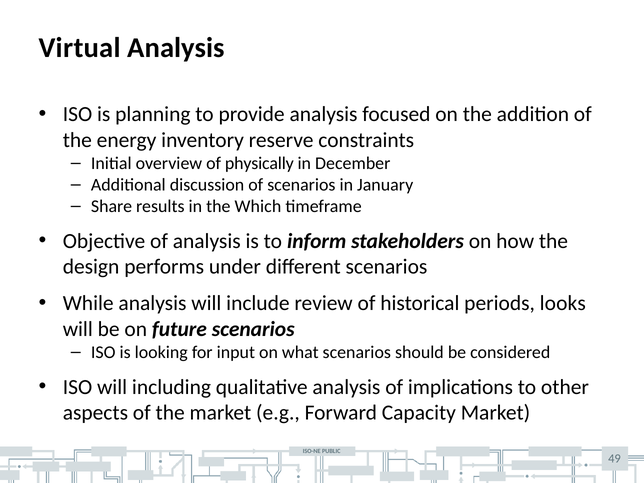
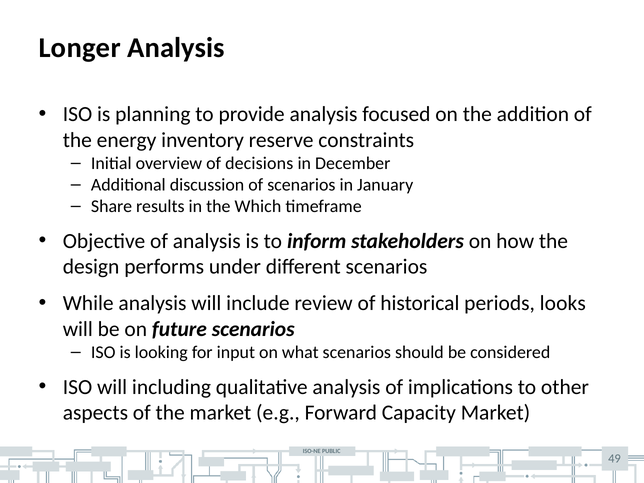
Virtual: Virtual -> Longer (80, 48)
physically: physically -> decisions (259, 163)
